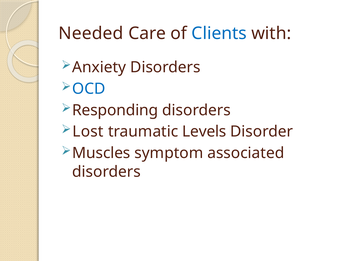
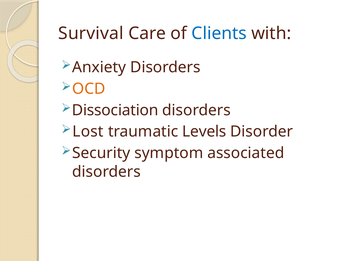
Needed: Needed -> Survival (91, 34)
OCD colour: blue -> orange (89, 89)
Responding: Responding -> Dissociation (115, 110)
Muscles: Muscles -> Security (101, 154)
